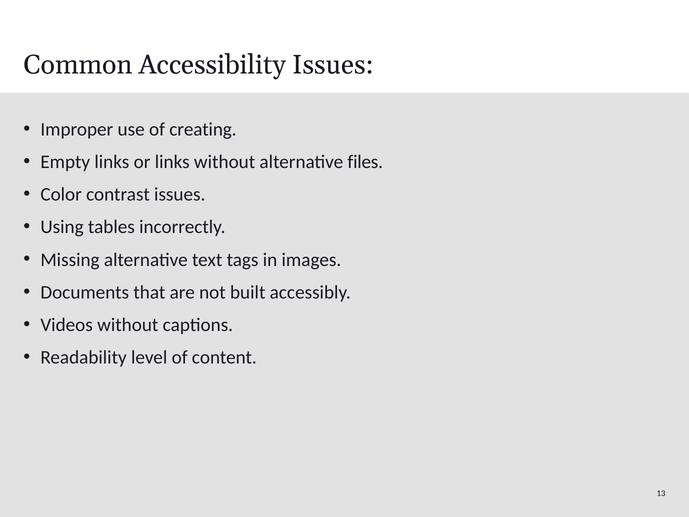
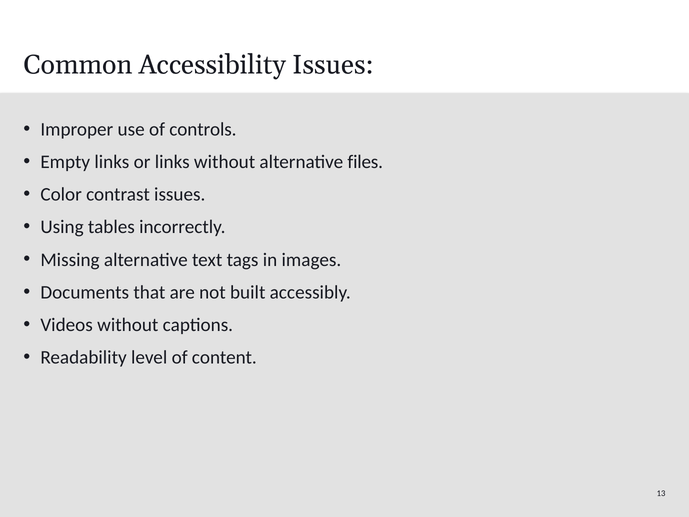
creating: creating -> controls (203, 129)
